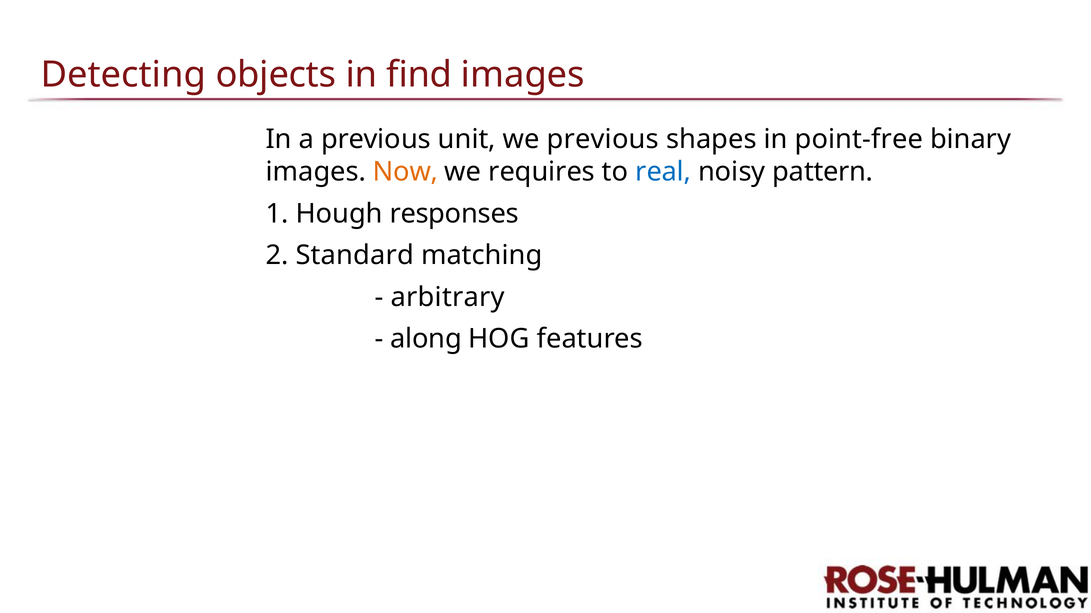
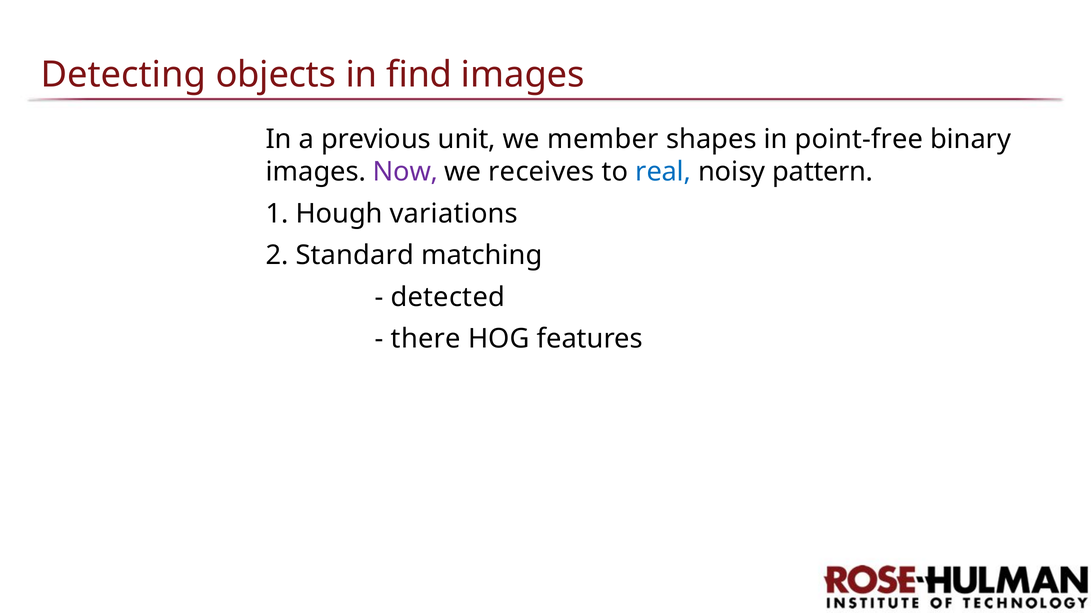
we previous: previous -> member (603, 139)
Now colour: orange -> purple (405, 172)
requires: requires -> receives (541, 172)
responses: responses -> variations (454, 214)
arbitrary: arbitrary -> detected (448, 297)
along: along -> there (426, 339)
